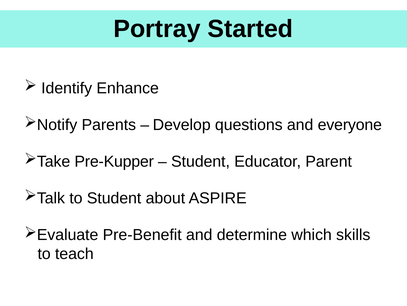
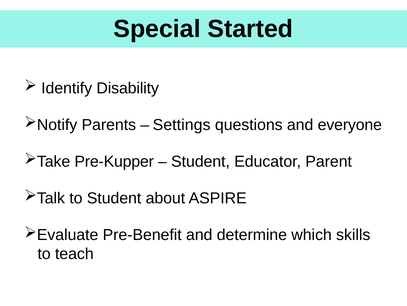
Portray: Portray -> Special (157, 29)
Enhance: Enhance -> Disability (128, 88)
Develop: Develop -> Settings (182, 125)
